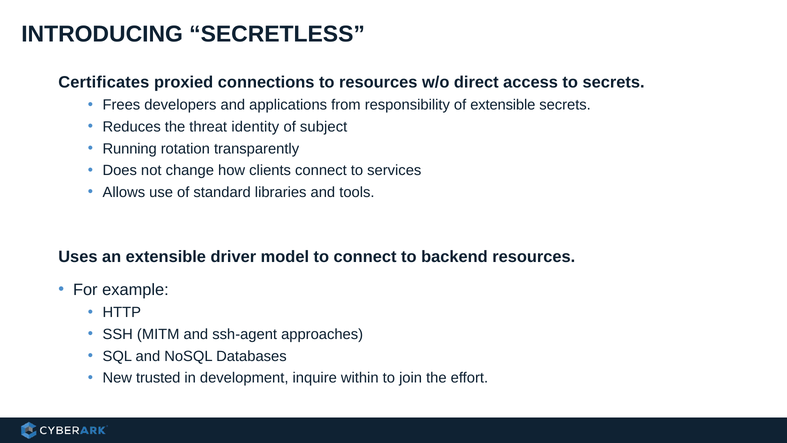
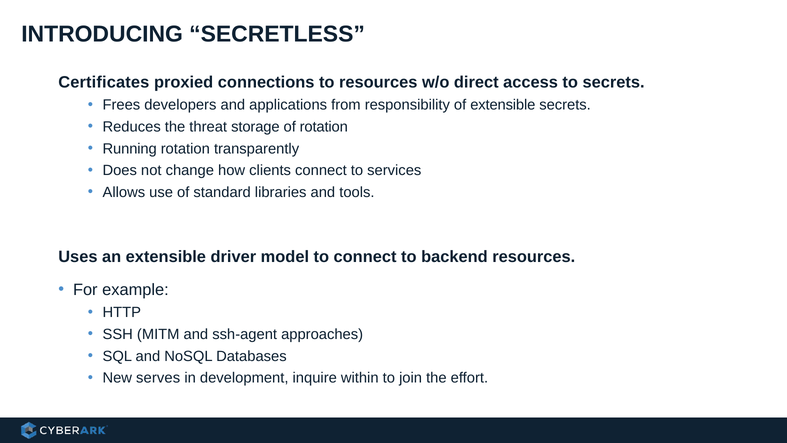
identity: identity -> storage (255, 127)
of subject: subject -> rotation (324, 127)
trusted: trusted -> serves (158, 378)
